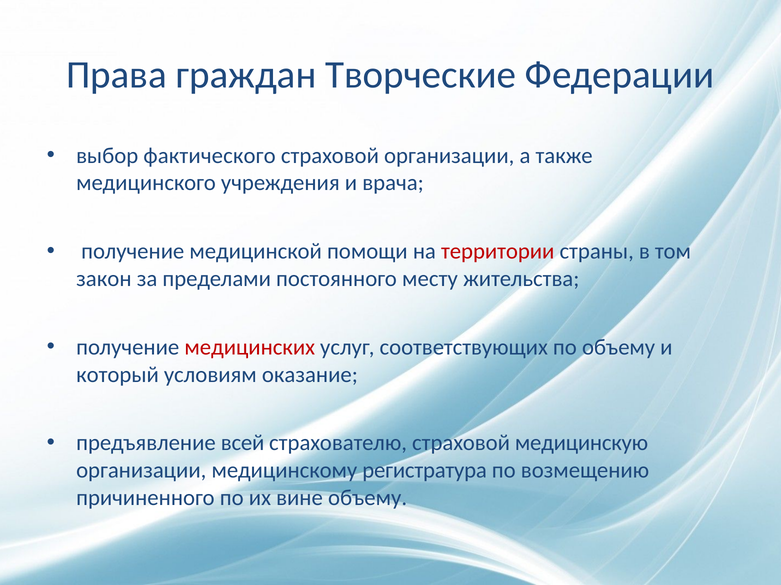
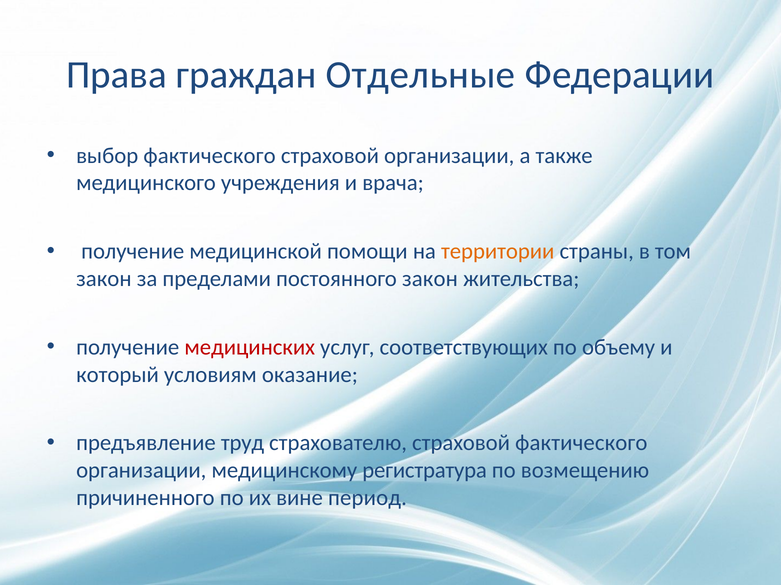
Творческие: Творческие -> Отдельные (420, 75)
территории colour: red -> orange (498, 252)
постоянного месту: месту -> закон (430, 279)
всей: всей -> труд (243, 444)
страховой медицинскую: медицинскую -> фактического (581, 444)
вине объему: объему -> период (367, 498)
